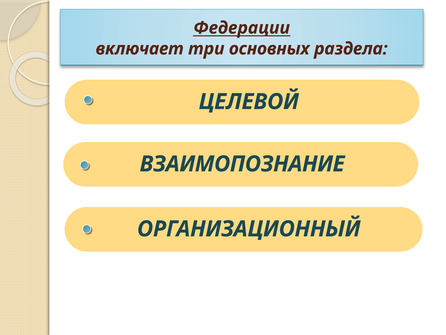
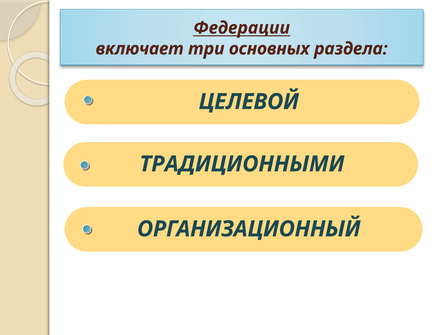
ВЗАИМОПОЗНАНИЕ: ВЗАИМОПОЗНАНИЕ -> ТРАДИЦИОННЫМИ (242, 164)
